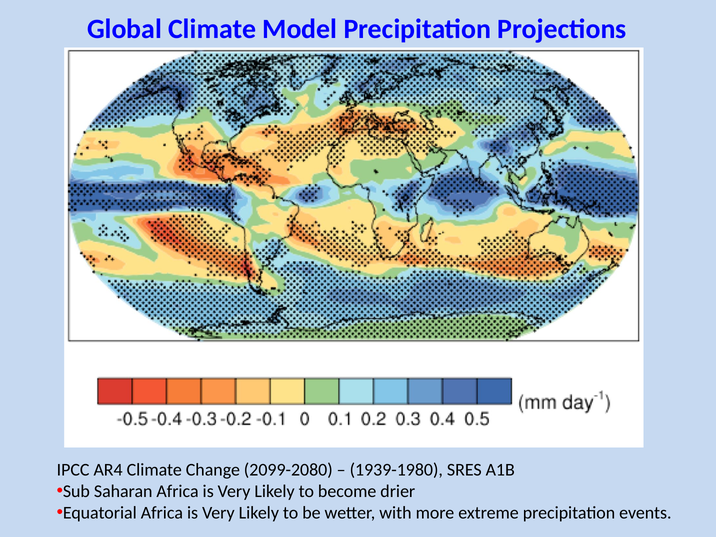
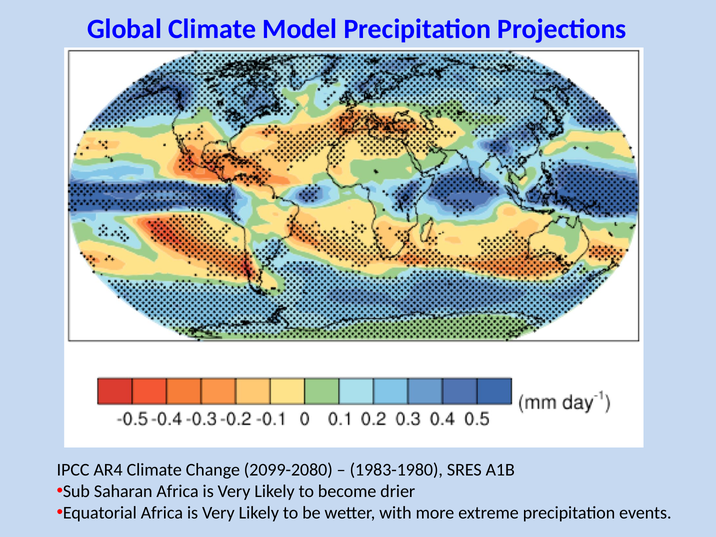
1939-1980: 1939-1980 -> 1983-1980 (396, 470)
